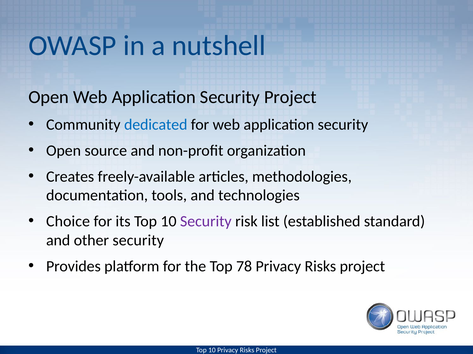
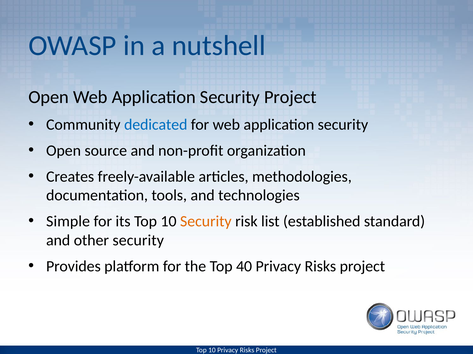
Choice: Choice -> Simple (68, 222)
Security colour: purple -> orange (206, 222)
78: 78 -> 40 (244, 267)
